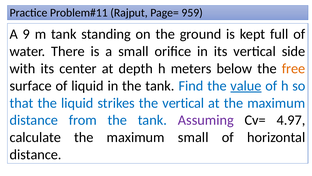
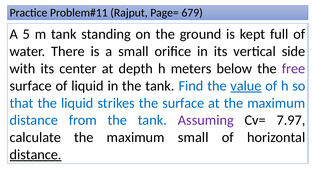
959: 959 -> 679 (192, 13)
9: 9 -> 5 (26, 34)
free colour: orange -> purple (294, 68)
the vertical: vertical -> surface (183, 103)
4.97: 4.97 -> 7.97 (291, 120)
distance underline: none -> present (36, 154)
